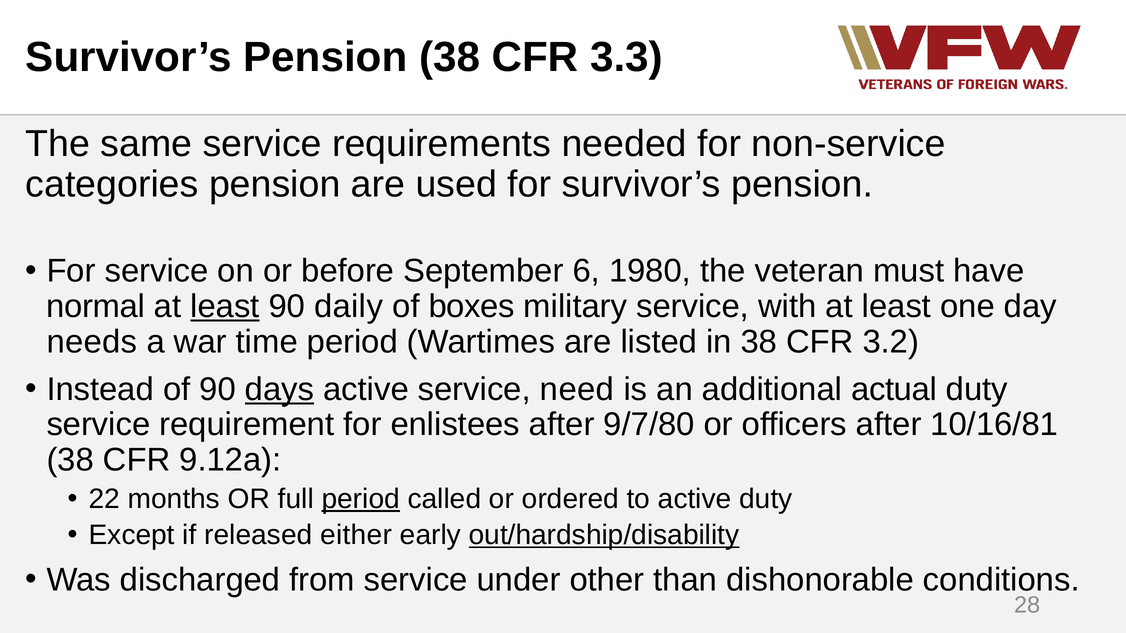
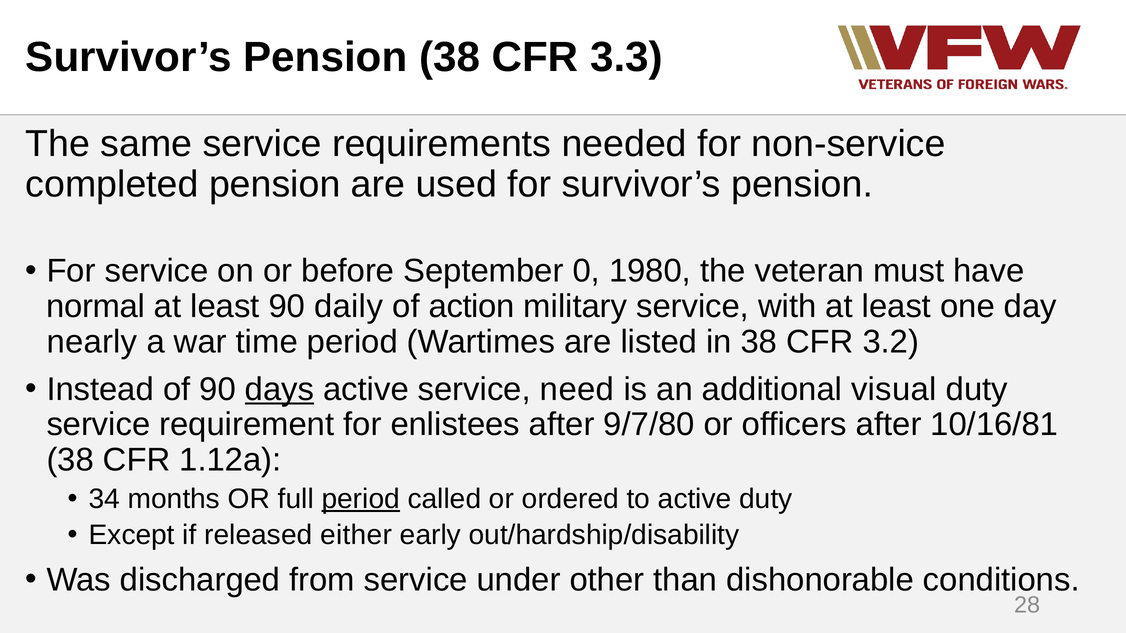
categories: categories -> completed (112, 184)
6: 6 -> 0 (586, 271)
least underline: present -> none (225, 307)
boxes: boxes -> action (472, 307)
needs: needs -> nearly (92, 342)
actual: actual -> visual (894, 389)
9.12a: 9.12a -> 1.12a (230, 460)
22: 22 -> 34 (104, 499)
out/hardship/disability underline: present -> none (604, 535)
